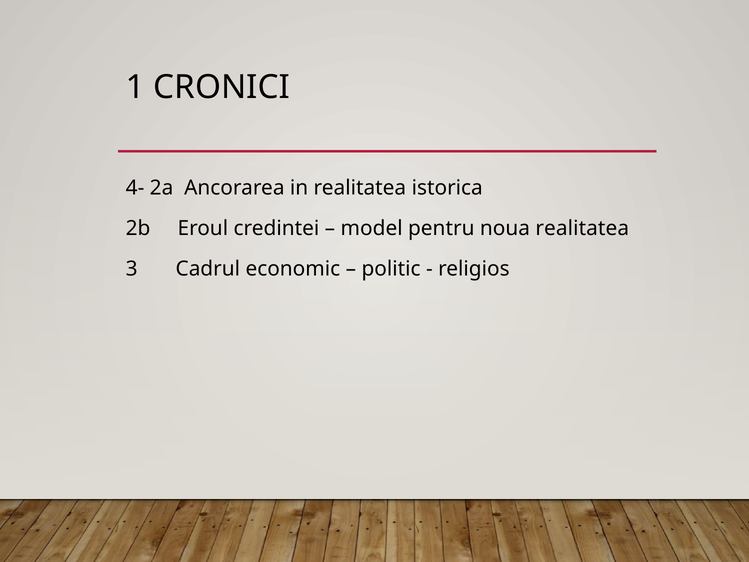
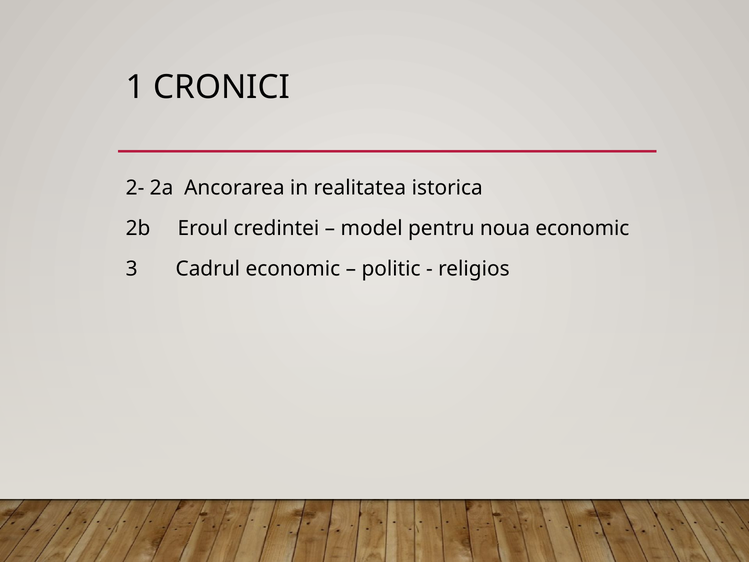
4-: 4- -> 2- (135, 188)
noua realitatea: realitatea -> economic (582, 228)
